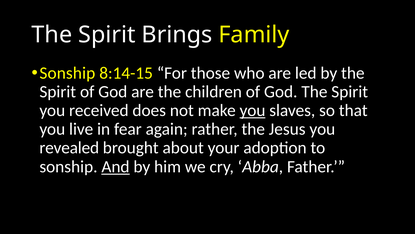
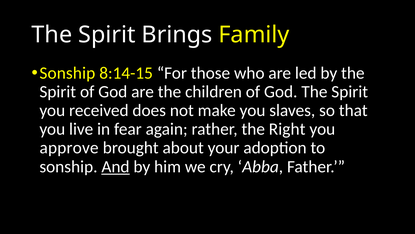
you underline: present -> none (253, 110)
Jesus: Jesus -> Right (287, 129)
revealed: revealed -> approve (69, 148)
